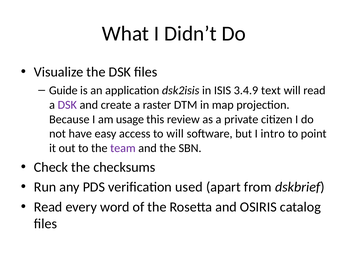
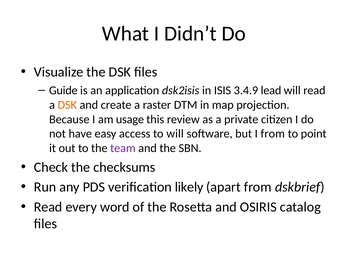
text: text -> lead (271, 90)
DSK colour: purple -> orange (67, 105)
I intro: intro -> from (273, 134)
used: used -> likely (189, 187)
